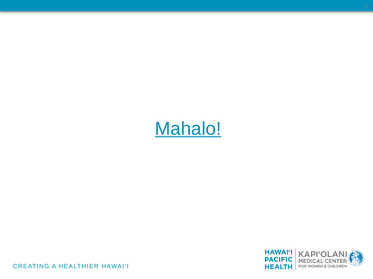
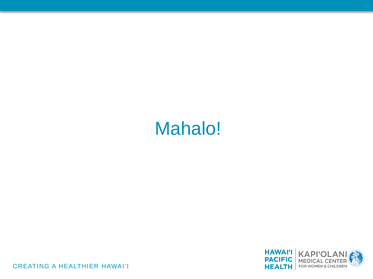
Mahalo underline: present -> none (188, 129)
